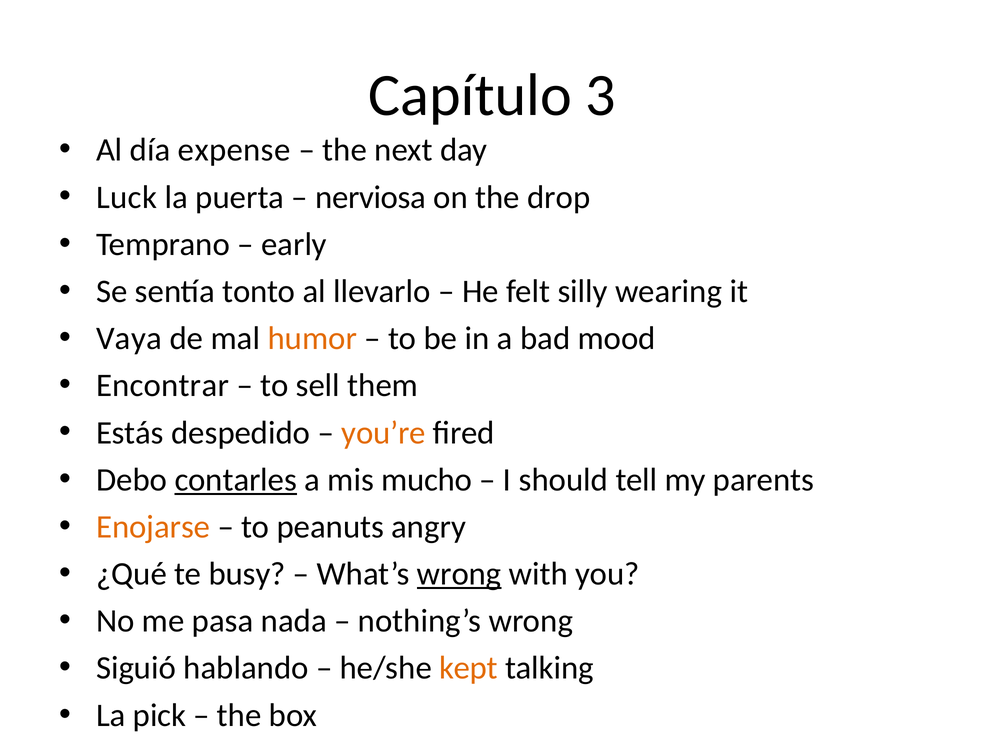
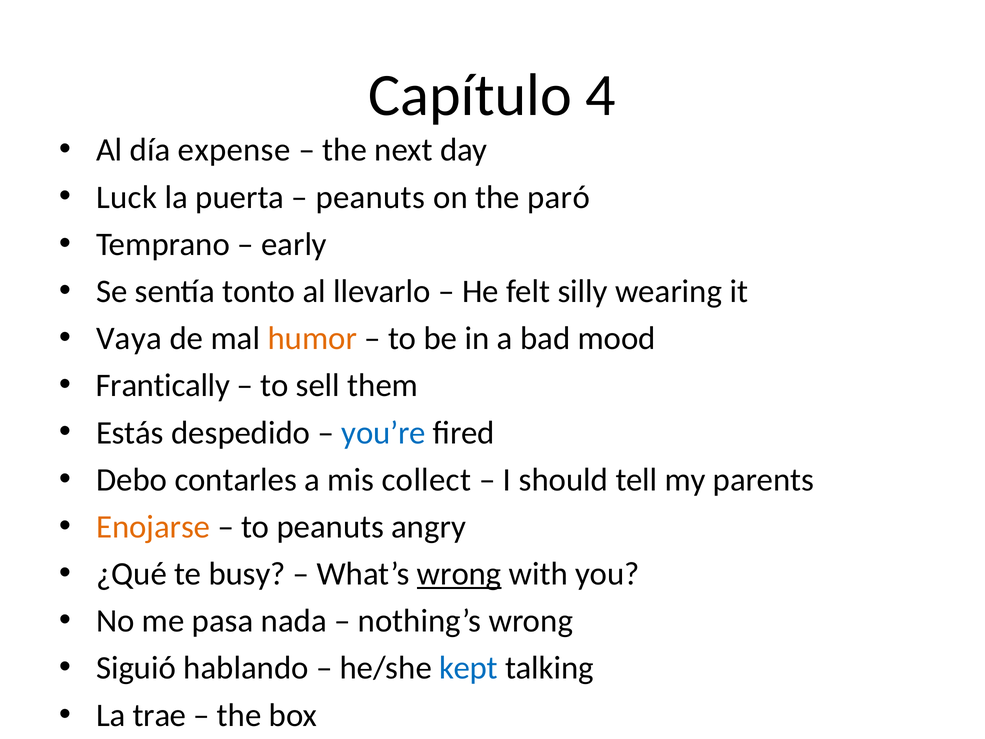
3: 3 -> 4 (601, 95)
nerviosa: nerviosa -> peanuts (370, 197)
drop: drop -> paró (559, 197)
Encontrar: Encontrar -> Frantically (163, 385)
you’re colour: orange -> blue (383, 433)
contarles underline: present -> none (236, 480)
mucho: mucho -> collect (426, 480)
kept colour: orange -> blue (469, 668)
pick: pick -> trae (160, 715)
